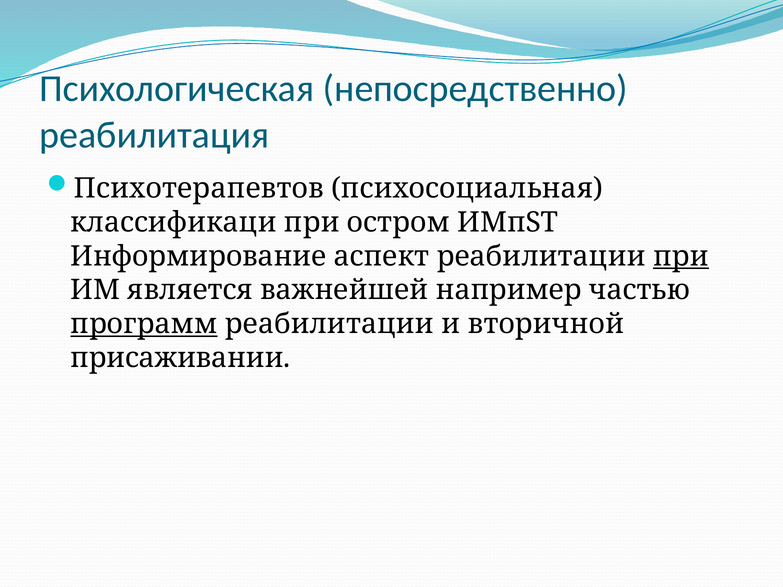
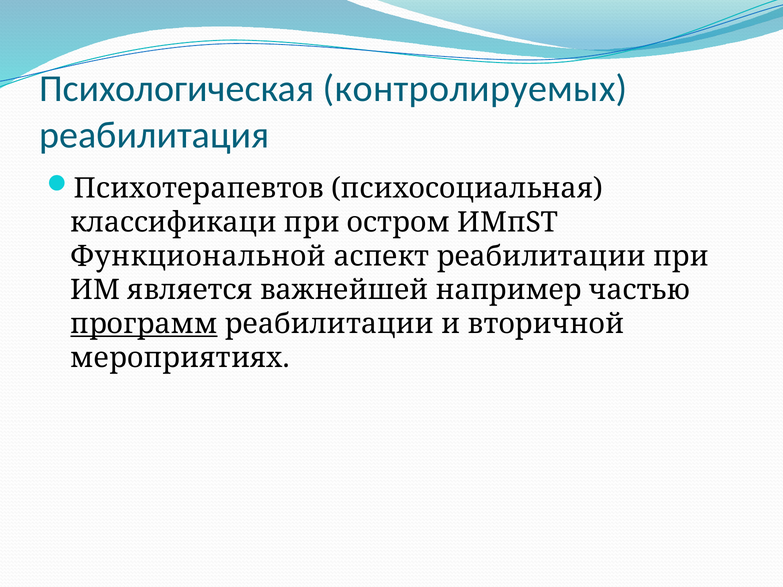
непосредственно: непосредственно -> контролируемых (475, 89)
Информирование: Информирование -> Функциональной (198, 256)
при underline: present -> none (681, 256)
присаживании: присаживании -> мероприятиях (180, 358)
